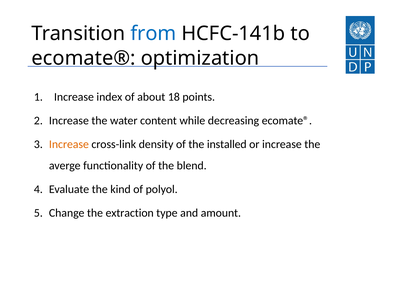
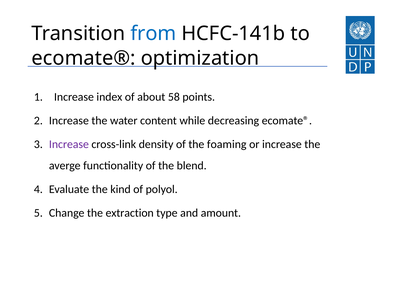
18: 18 -> 58 (174, 97)
Increase colour: orange -> purple (69, 144)
installed: installed -> foaming (227, 144)
